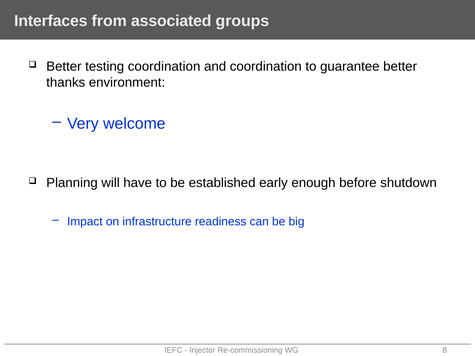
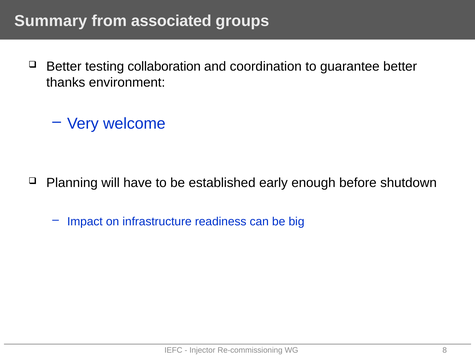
Interfaces: Interfaces -> Summary (51, 21)
testing coordination: coordination -> collaboration (164, 67)
